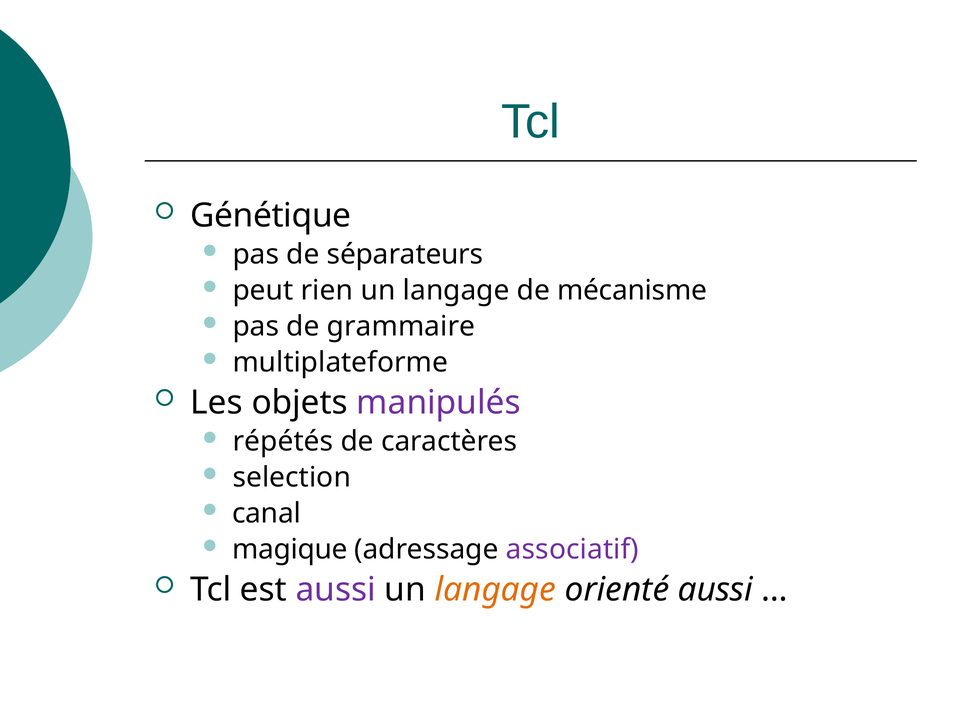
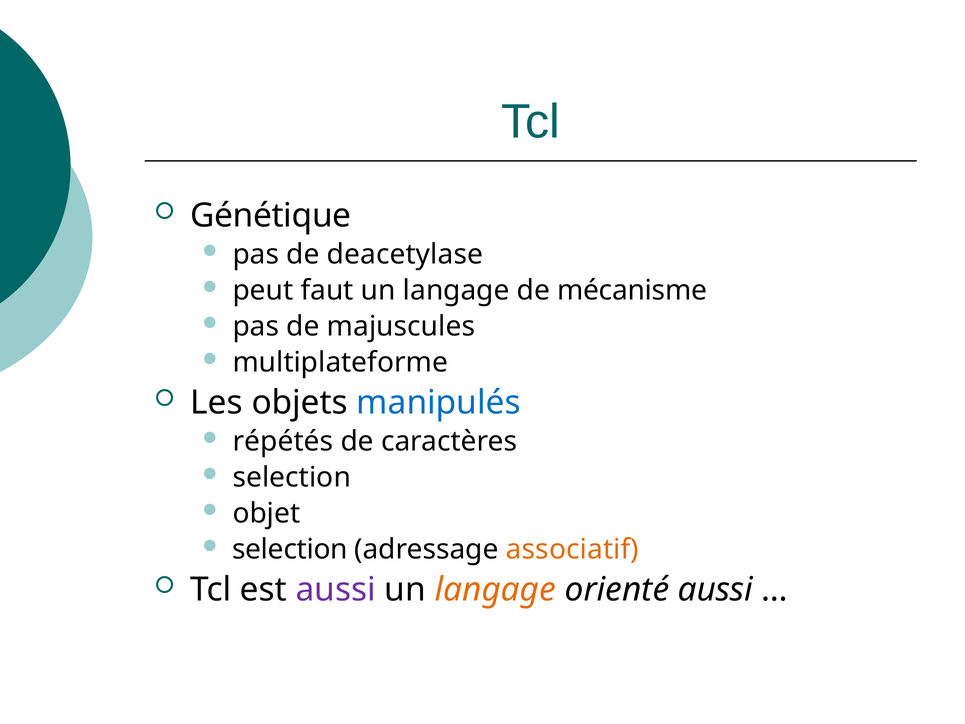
séparateurs: séparateurs -> deacetylase (405, 254)
rien: rien -> faut (327, 291)
grammaire: grammaire -> majuscules (401, 327)
manipulés colour: purple -> blue (439, 402)
canal: canal -> objet (266, 513)
magique: magique -> selection (290, 549)
associatif colour: purple -> orange (572, 549)
